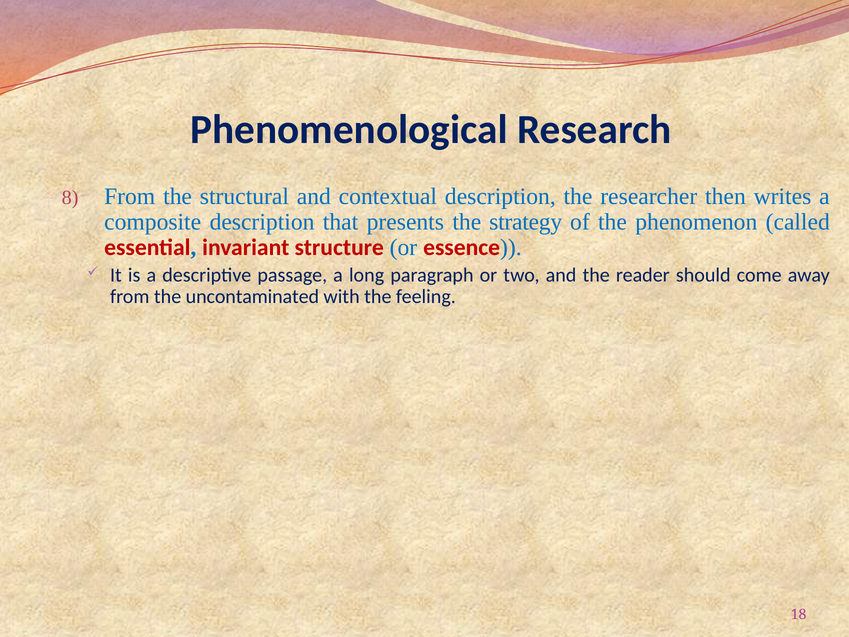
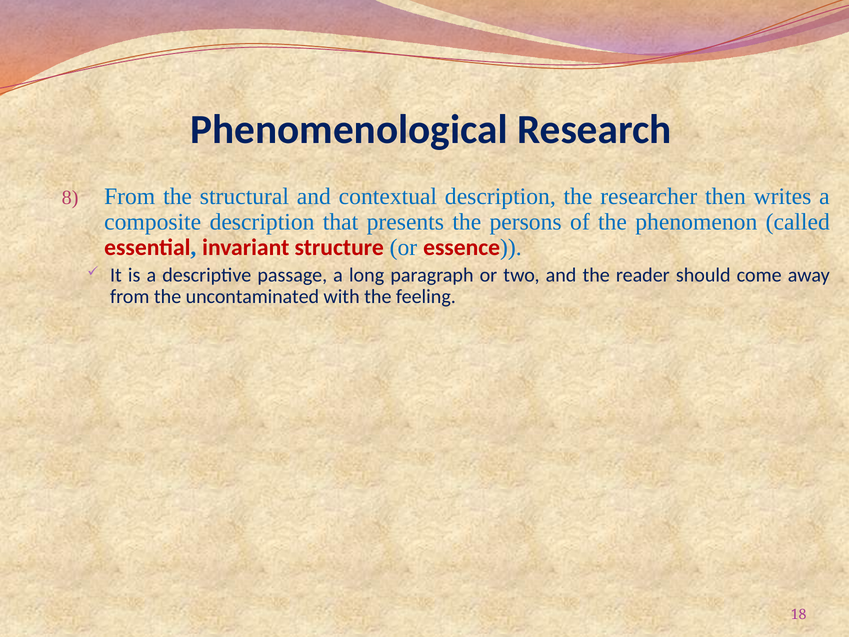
strategy: strategy -> persons (526, 222)
